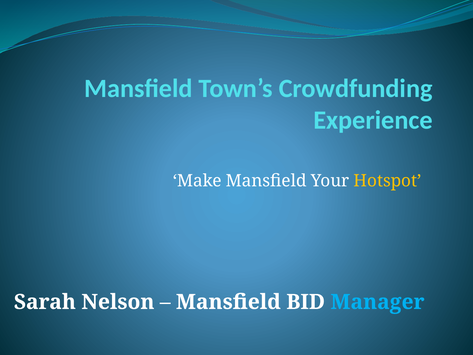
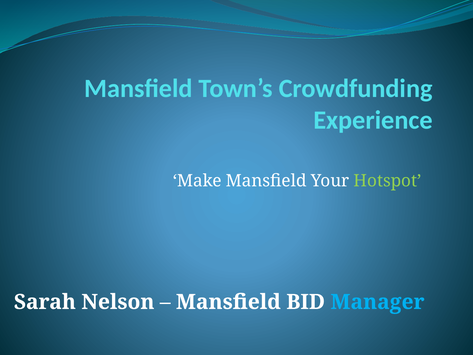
Hotspot colour: yellow -> light green (388, 181)
